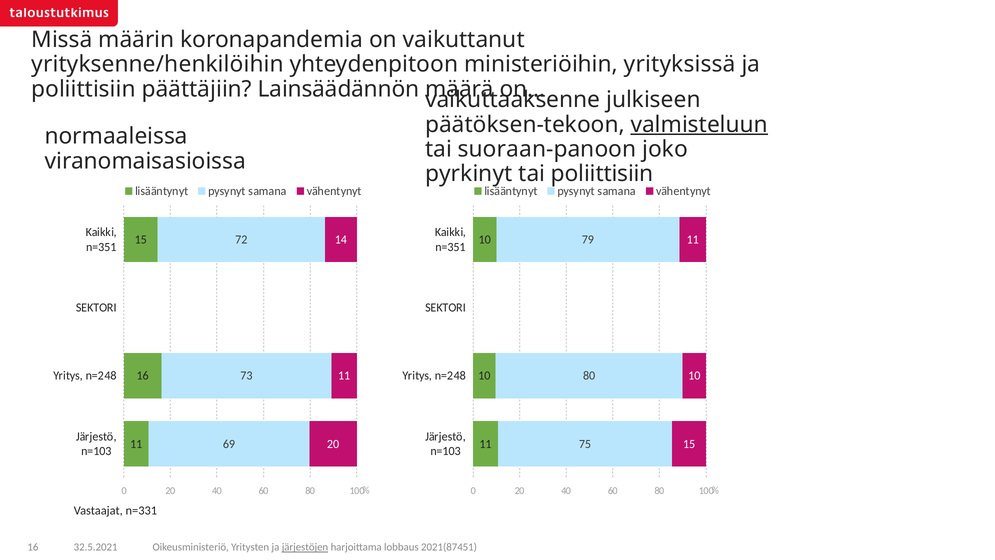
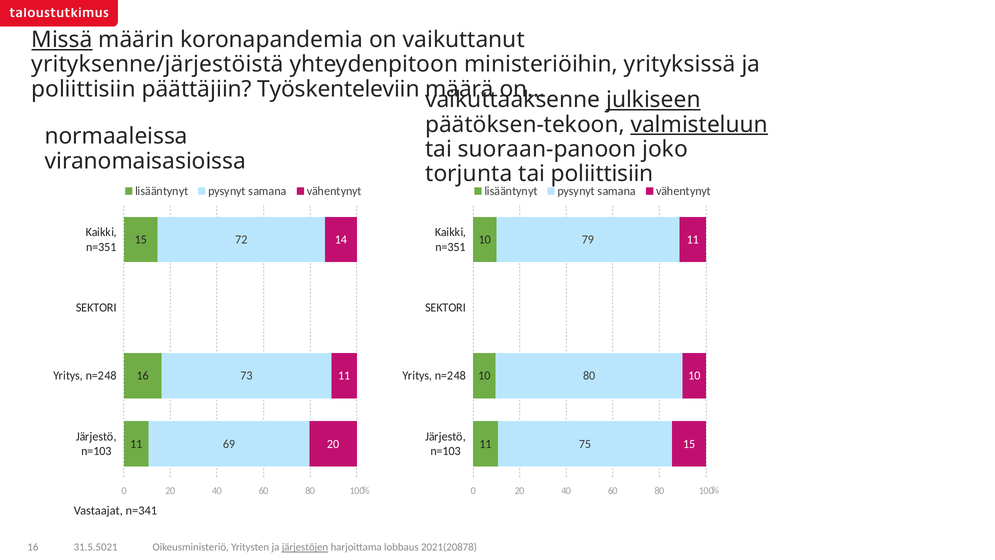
Missä underline: none -> present (62, 40)
yrityksenne/henkilöihin: yrityksenne/henkilöihin -> yrityksenne/järjestöistä (158, 64)
Lainsäädännön: Lainsäädännön -> Työskenteleviin (339, 89)
julkiseen underline: none -> present (653, 100)
pyrkinyt: pyrkinyt -> torjunta (469, 174)
n=331: n=331 -> n=341 (141, 510)
32.5.2021: 32.5.2021 -> 31.5.5021 (96, 547)
2021(87451: 2021(87451 -> 2021(20878 (449, 547)
